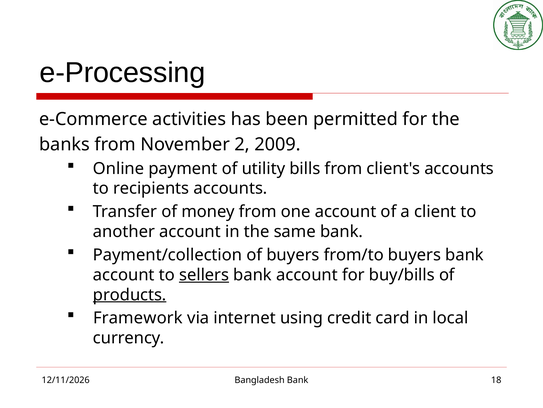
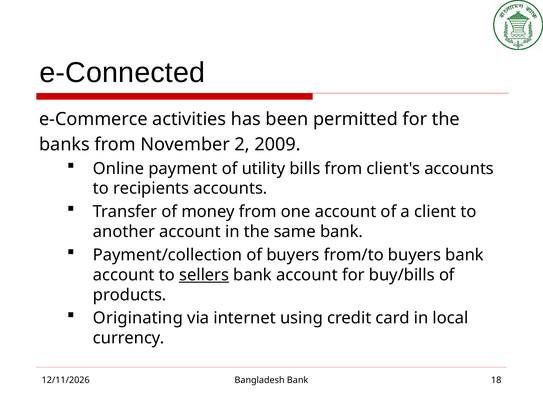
e-Processing: e-Processing -> e-Connected (122, 72)
products underline: present -> none (130, 294)
Framework: Framework -> Originating (138, 318)
